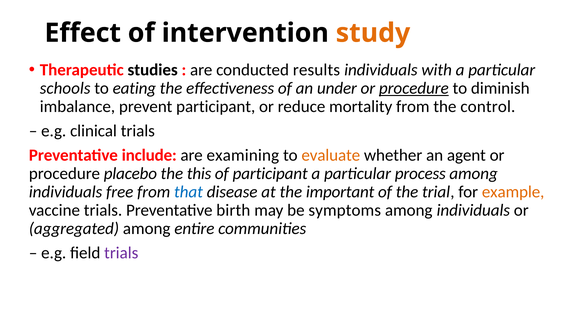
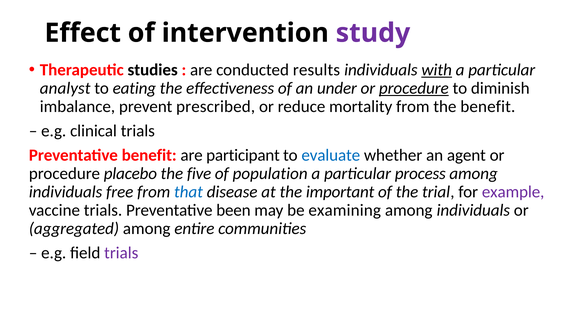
study colour: orange -> purple (373, 33)
with underline: none -> present (437, 70)
schools: schools -> analyst (65, 88)
prevent participant: participant -> prescribed (216, 106)
the control: control -> benefit (488, 106)
Preventative include: include -> benefit (149, 155)
examining: examining -> participant (243, 155)
evaluate colour: orange -> blue (331, 155)
this: this -> five (199, 174)
of participant: participant -> population (270, 174)
example colour: orange -> purple (513, 192)
birth: birth -> been (233, 210)
symptoms: symptoms -> examining (345, 210)
